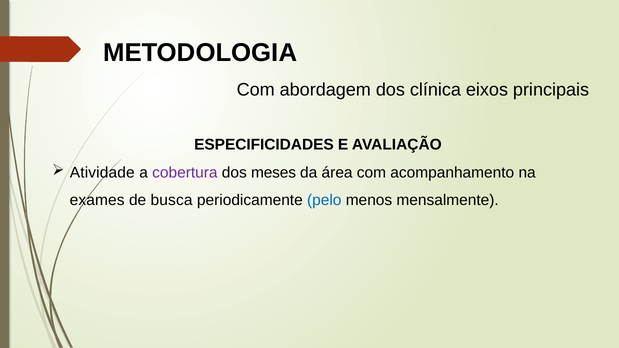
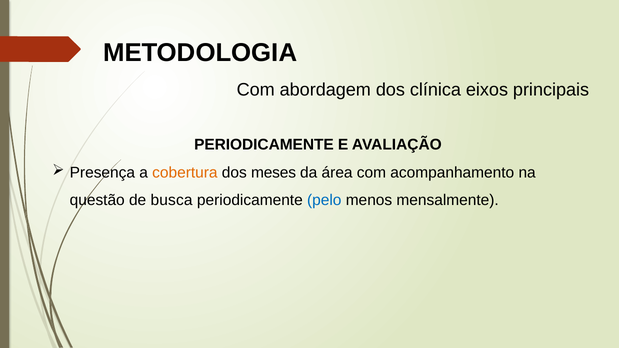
ESPECIFICIDADES: ESPECIFICIDADES -> PERIODICAMENTE (264, 145)
Atividade: Atividade -> Presença (102, 173)
cobertura colour: purple -> orange (185, 173)
exames: exames -> questão (97, 200)
